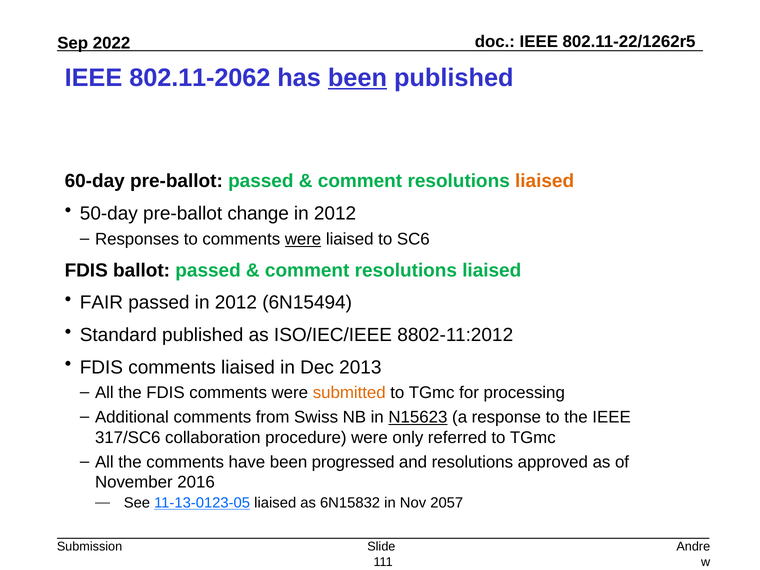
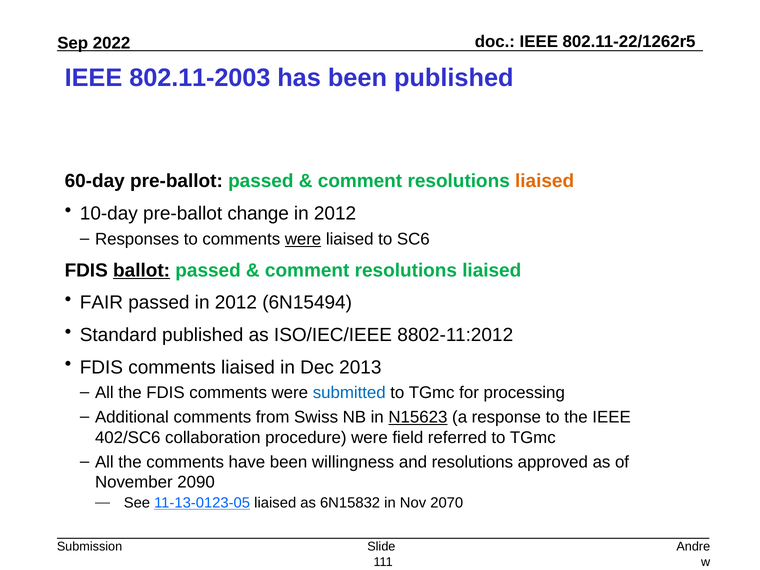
802.11-2062: 802.11-2062 -> 802.11-2003 (200, 78)
been underline: present -> none (357, 78)
50-day: 50-day -> 10-day (109, 214)
ballot underline: none -> present (142, 270)
submitted colour: orange -> blue (349, 393)
317/SC6: 317/SC6 -> 402/SC6 (128, 438)
only: only -> field (408, 438)
progressed: progressed -> willingness (353, 462)
2016: 2016 -> 2090 (196, 482)
2057: 2057 -> 2070 (447, 503)
